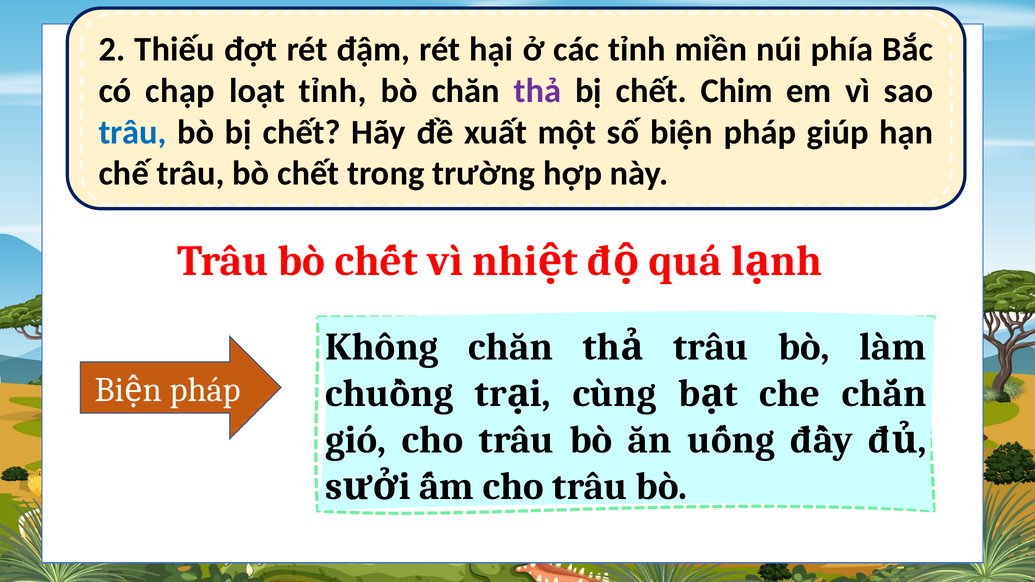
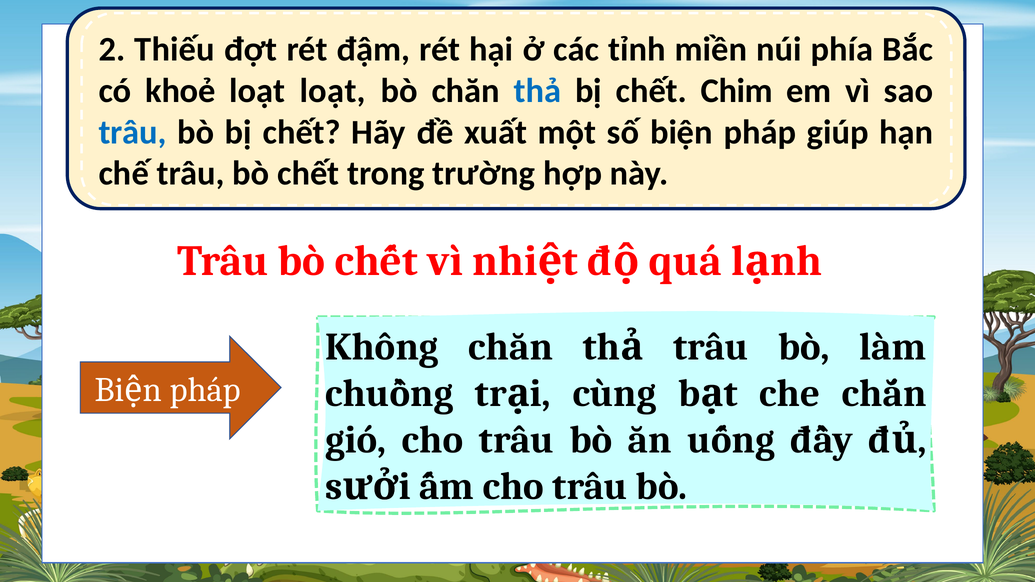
chạp: chạp -> khoẻ (180, 91)
loạt tỉnh: tỉnh -> loạt (333, 91)
thả colour: purple -> blue (538, 91)
